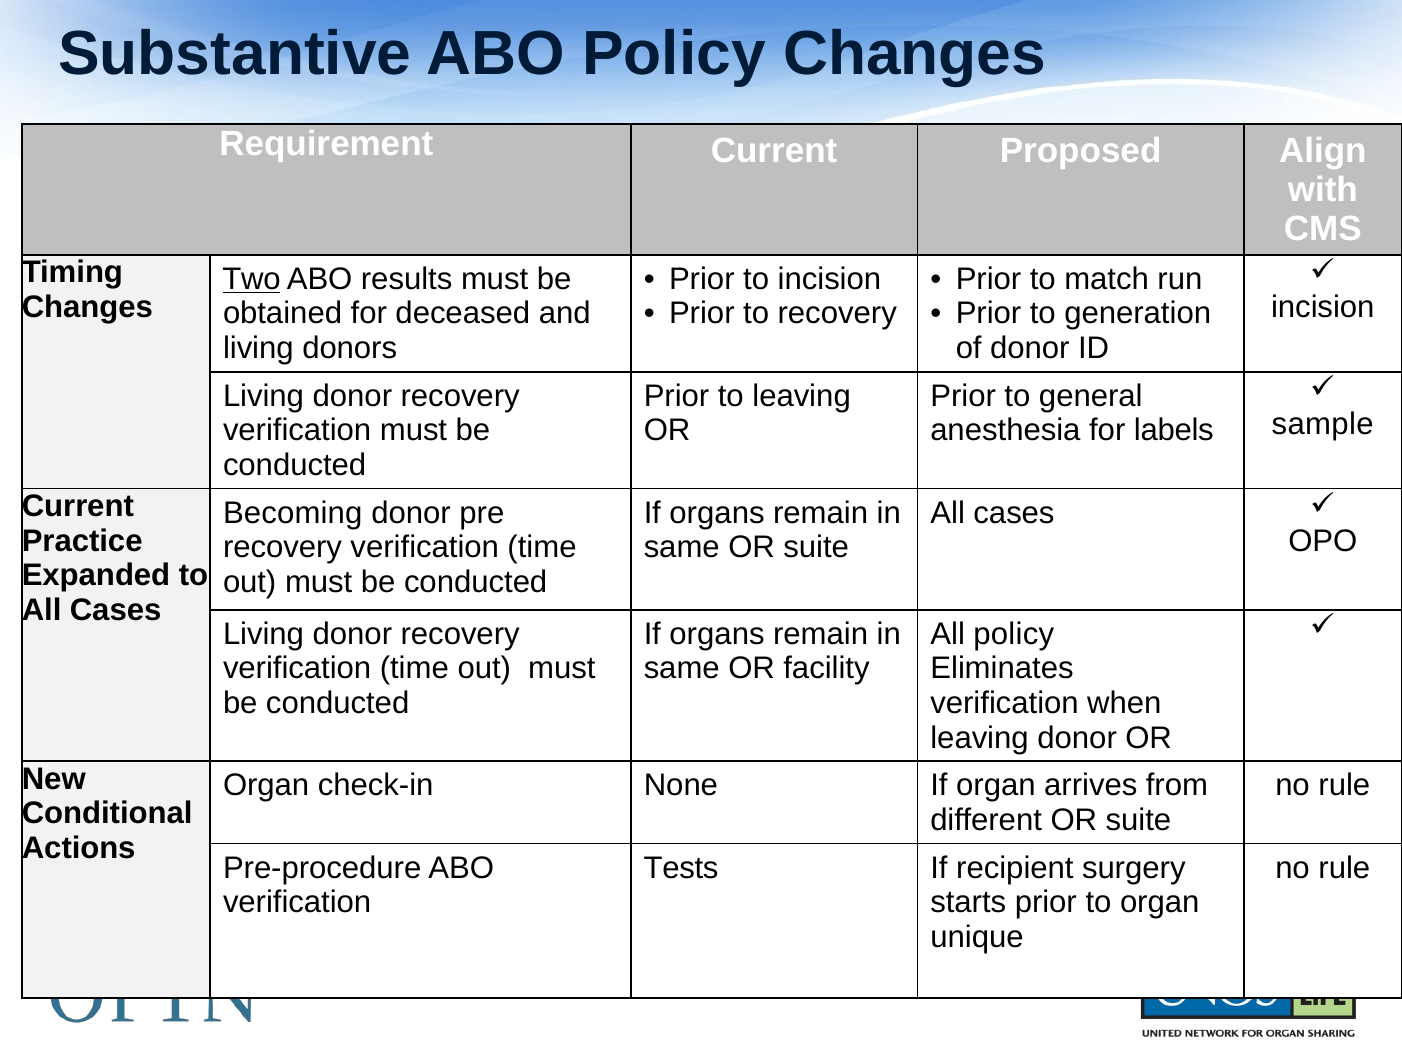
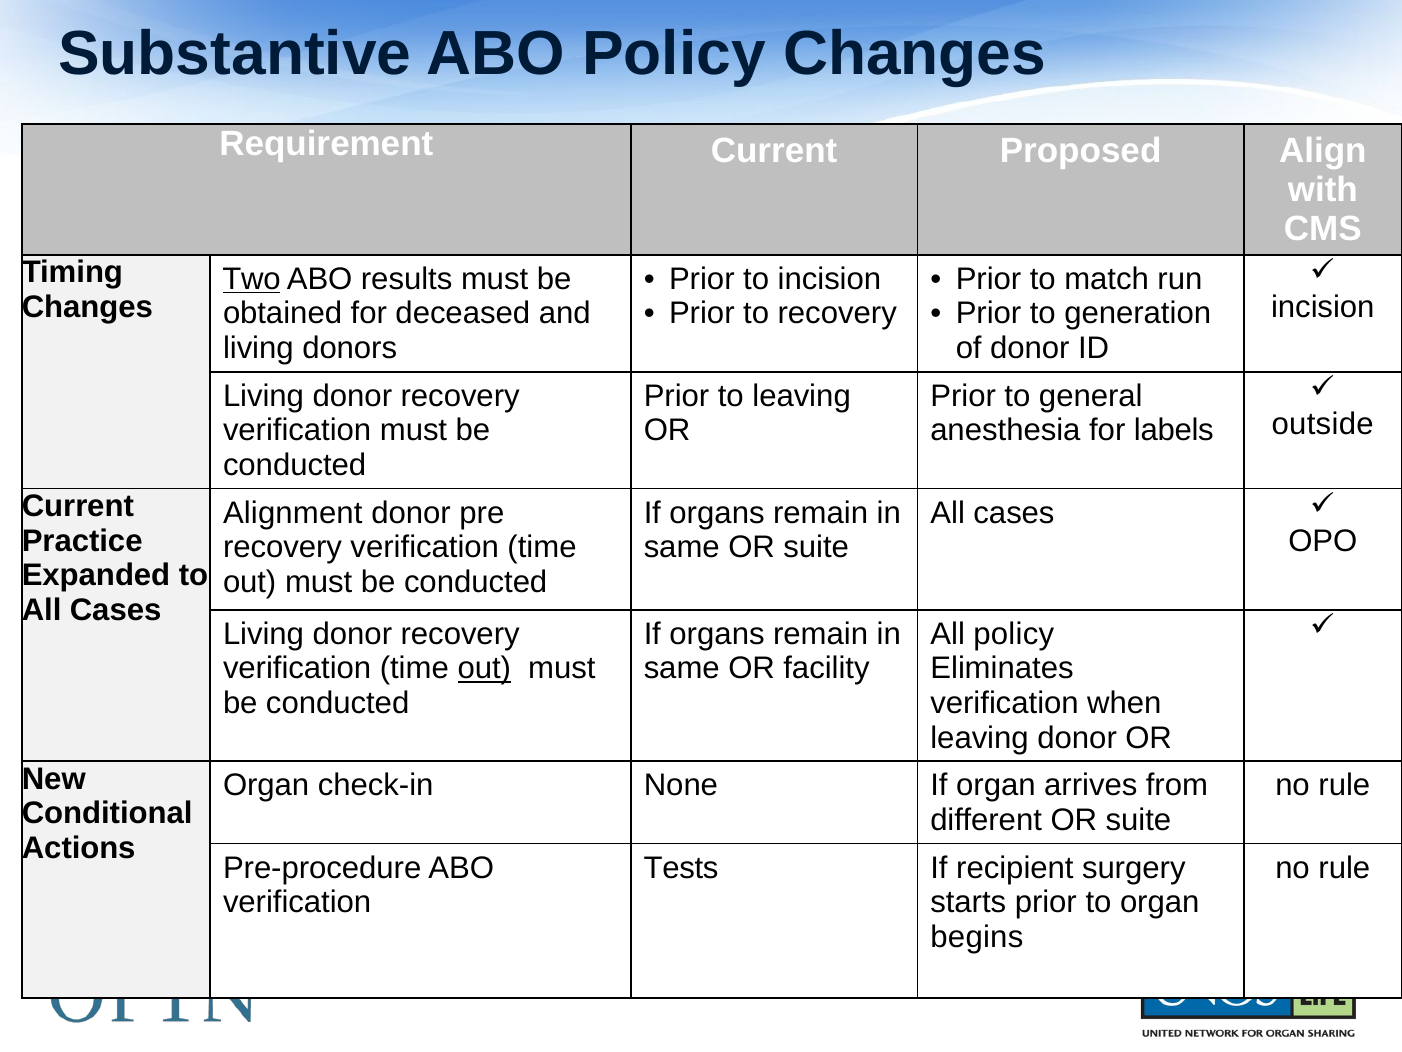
sample: sample -> outside (1323, 424)
Becoming: Becoming -> Alignment (293, 513)
out underline: none -> present (484, 668)
unique: unique -> begins (977, 937)
